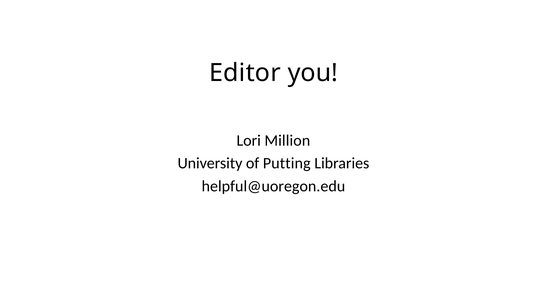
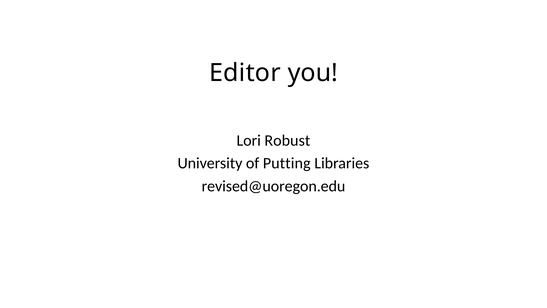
Million: Million -> Robust (287, 140)
helpful@uoregon.edu: helpful@uoregon.edu -> revised@uoregon.edu (273, 186)
